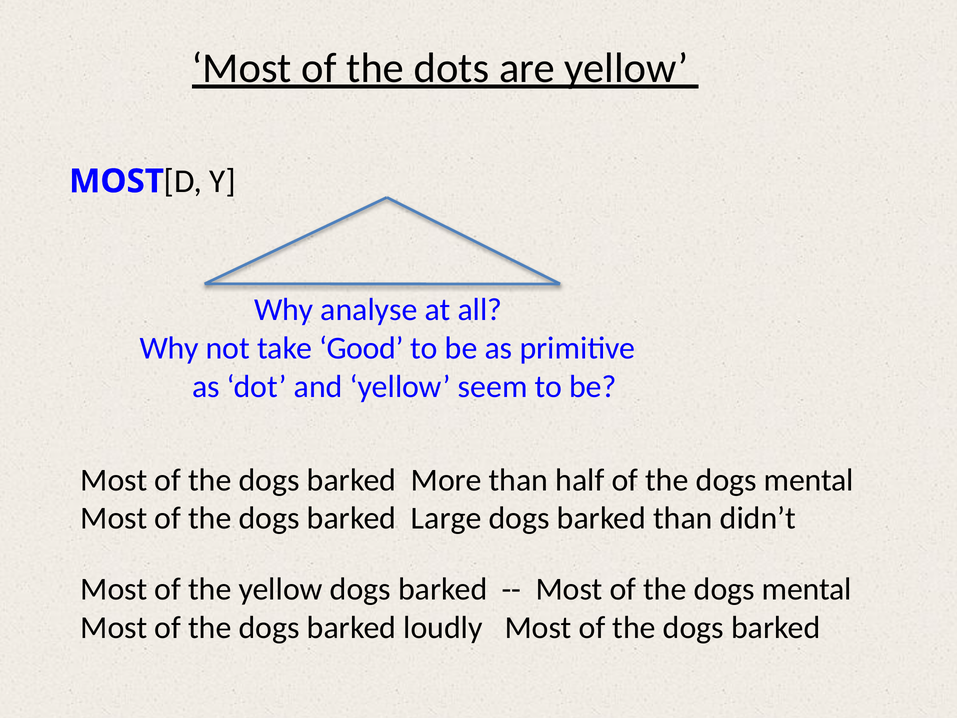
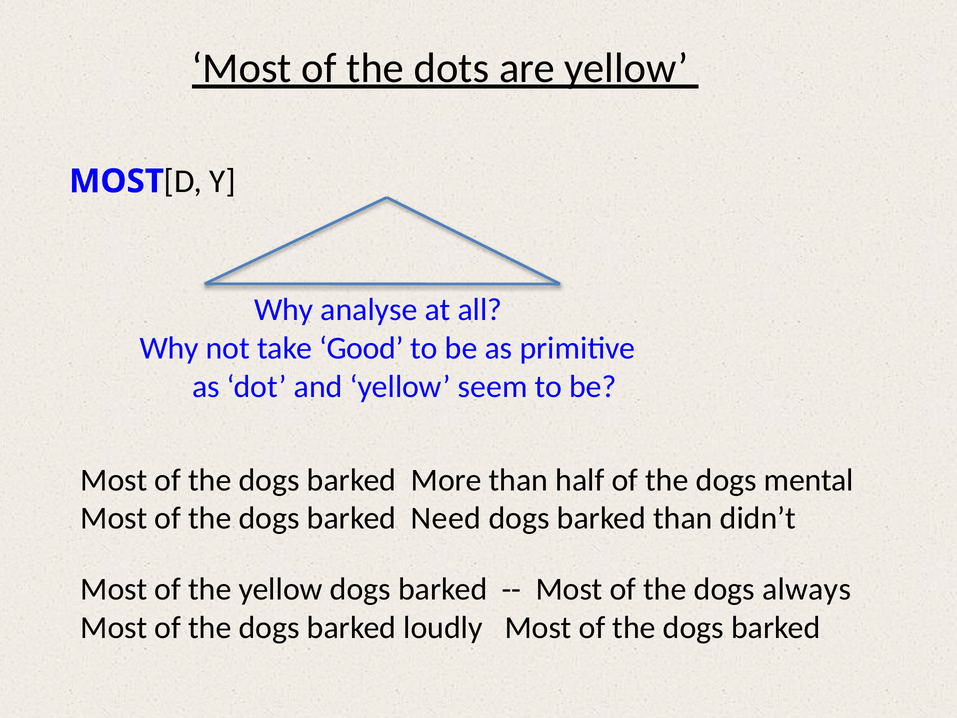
Large: Large -> Need (446, 518)
mental: mental -> always (807, 589)
